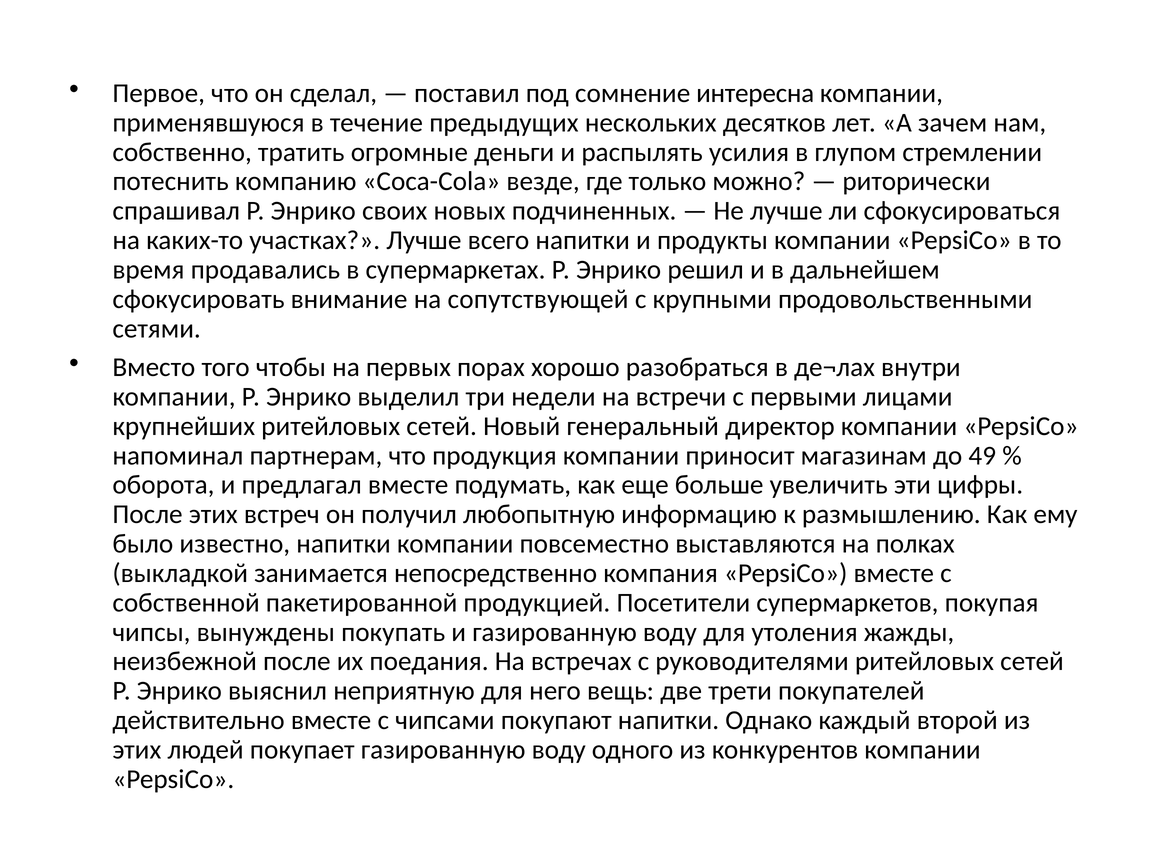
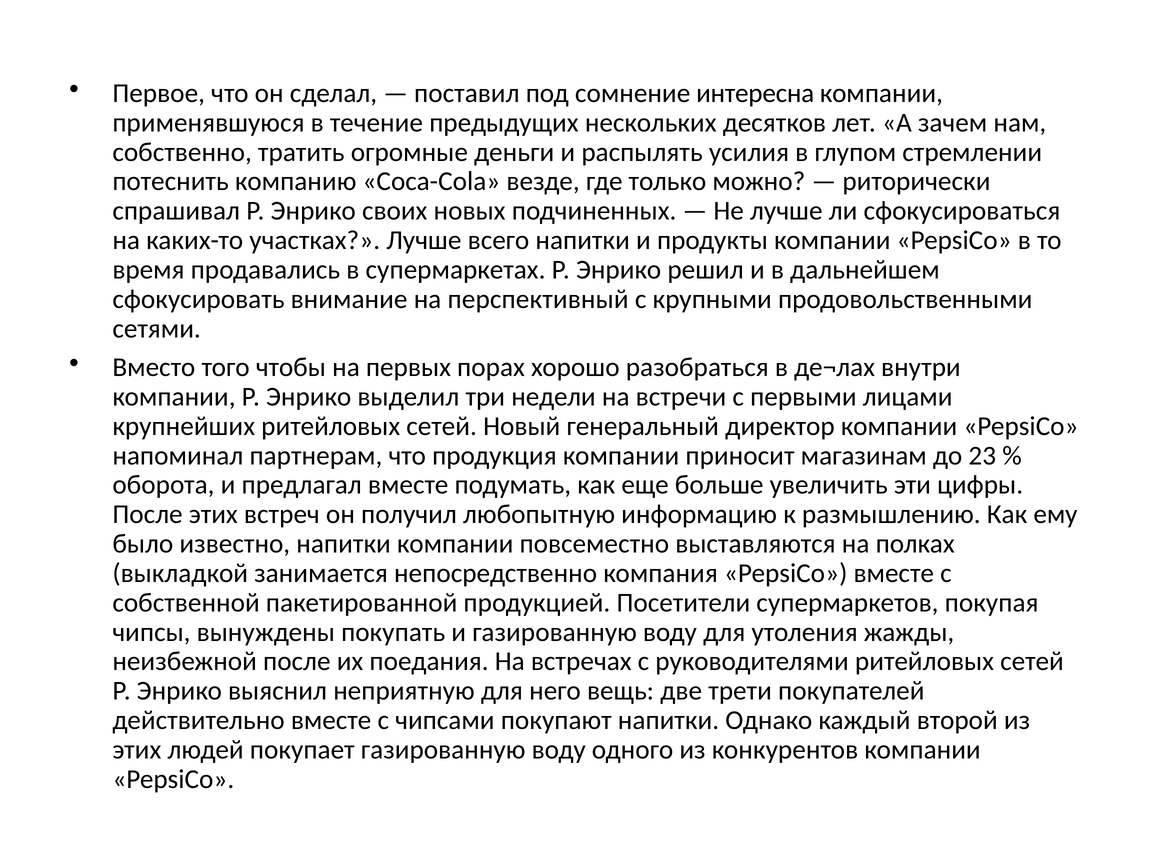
сопутствующей: сопутствующей -> перспективный (538, 299)
49: 49 -> 23 (982, 455)
